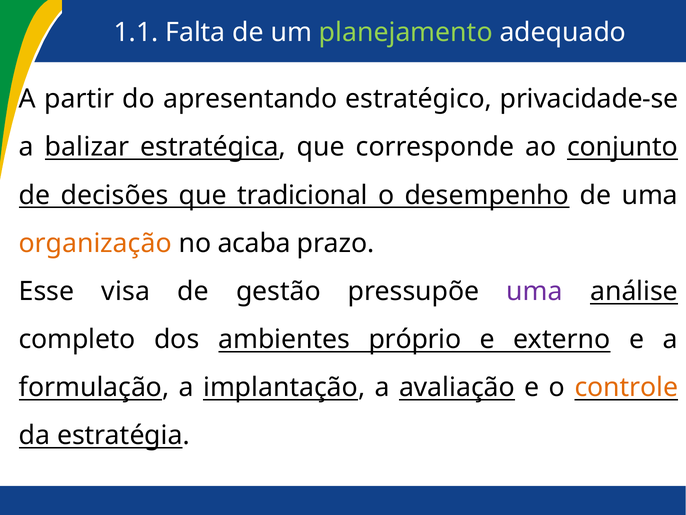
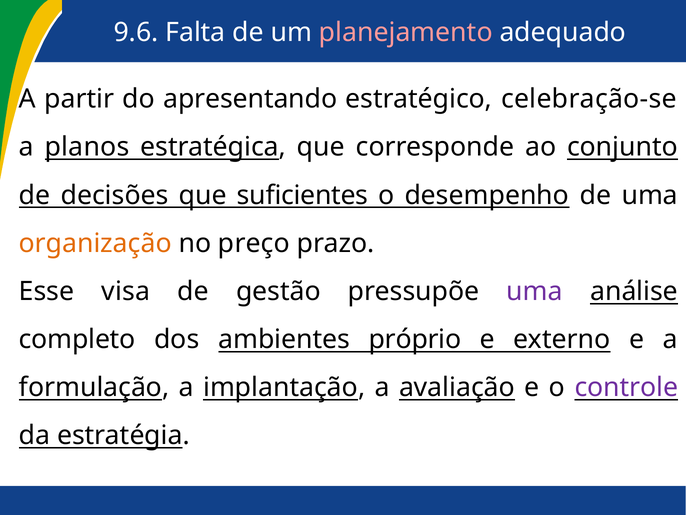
1.1: 1.1 -> 9.6 (136, 33)
planejamento colour: light green -> pink (406, 33)
privacidade-se: privacidade-se -> celebração-se (589, 99)
balizar: balizar -> planos (87, 147)
tradicional: tradicional -> suficientes (303, 195)
acaba: acaba -> preço (254, 243)
controle colour: orange -> purple (626, 387)
